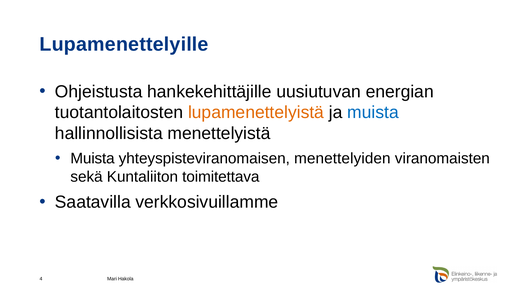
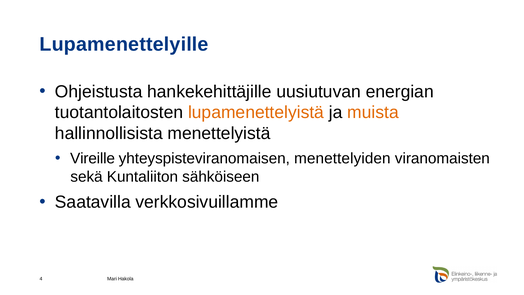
muista colour: blue -> orange (373, 112)
Muista: Muista -> Vireille (93, 158)
toimitettava: toimitettava -> sähköiseen (221, 177)
